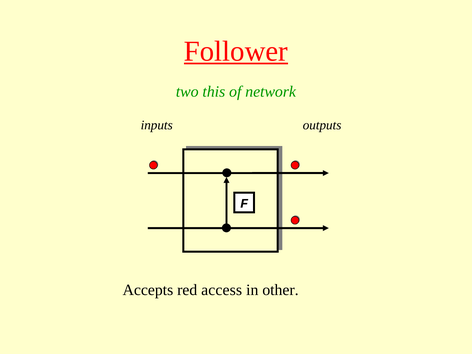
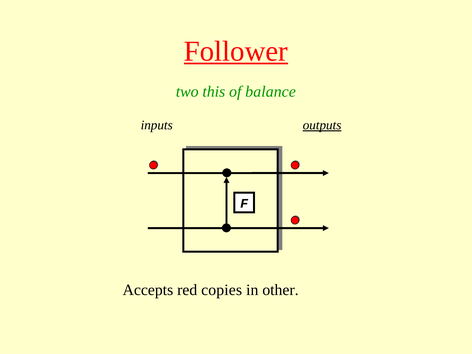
network: network -> balance (271, 92)
outputs underline: none -> present (322, 125)
access: access -> copies (222, 290)
